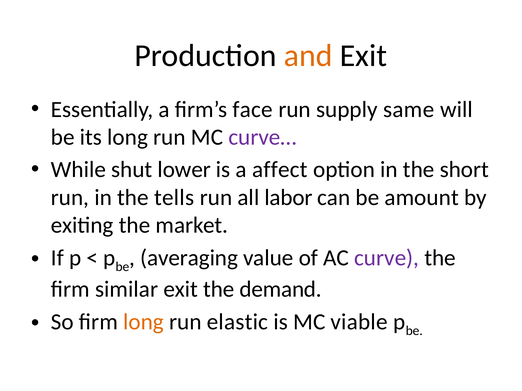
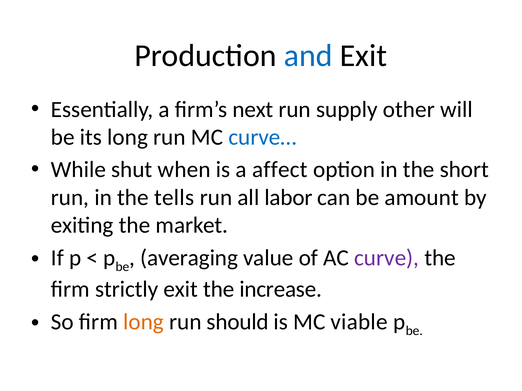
and colour: orange -> blue (308, 56)
face: face -> next (253, 110)
same: same -> other (409, 110)
curve… colour: purple -> blue (262, 137)
lower: lower -> when (184, 170)
similar: similar -> strictly (127, 290)
demand: demand -> increase (281, 290)
elastic: elastic -> should (238, 322)
